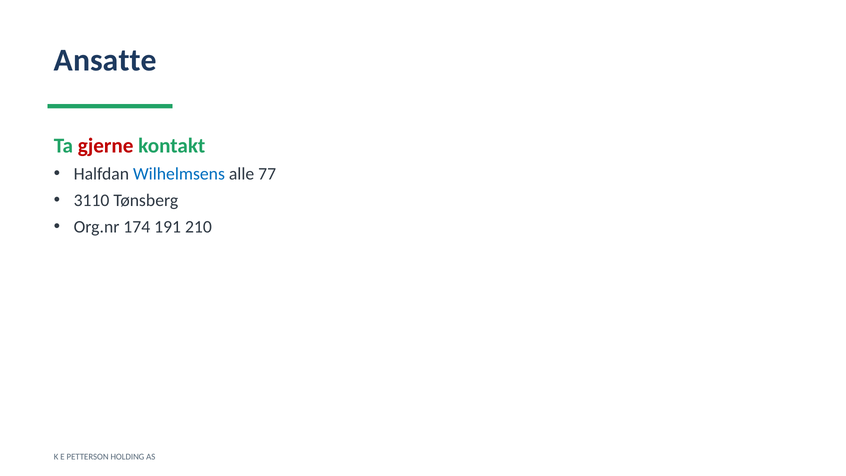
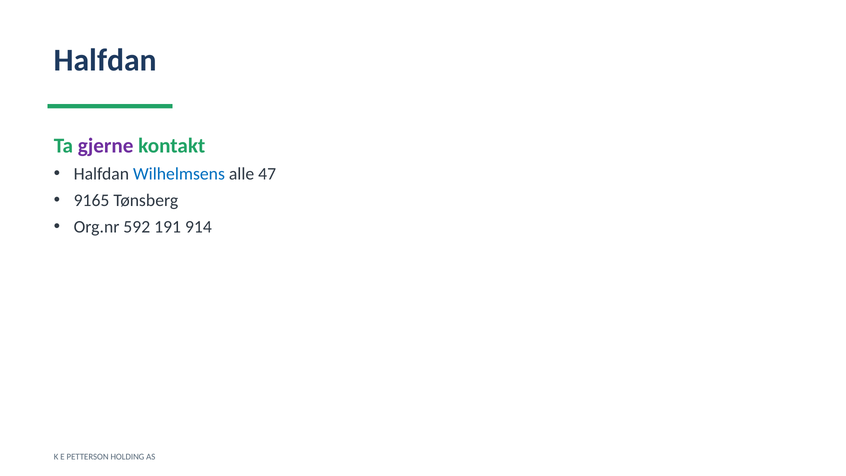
Ansatte: Ansatte -> Halfdan (105, 60)
gjerne colour: red -> purple (106, 146)
77: 77 -> 47 (267, 174)
3110: 3110 -> 9165 (92, 200)
174: 174 -> 592 (137, 227)
210: 210 -> 914 (198, 227)
